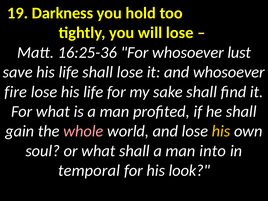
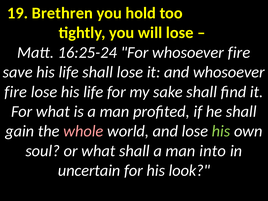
Darkness: Darkness -> Brethren (62, 13)
16:25-36: 16:25-36 -> 16:25-24 (87, 52)
For whosoever lust: lust -> fire (239, 52)
his colour: yellow -> light green (221, 131)
temporal: temporal -> uncertain (89, 171)
